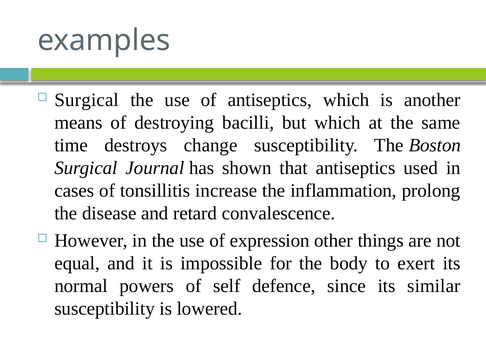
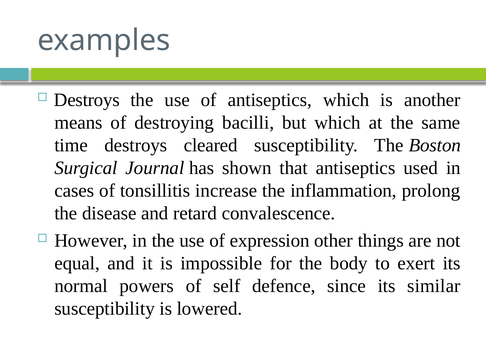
Surgical: Surgical -> Destroys (87, 100)
change: change -> cleared (211, 145)
